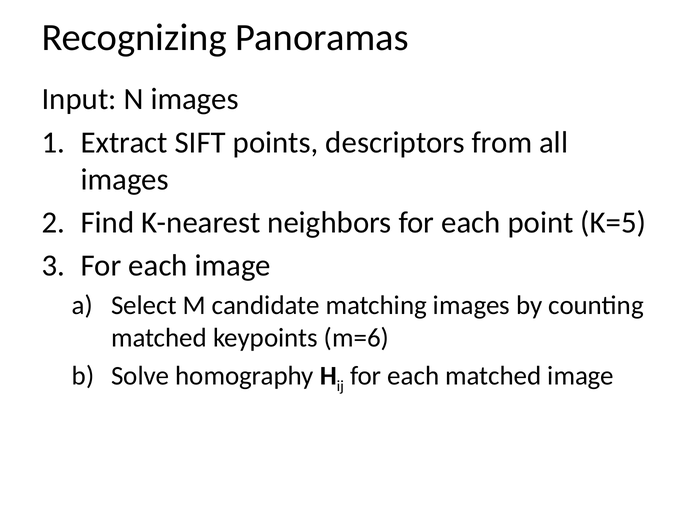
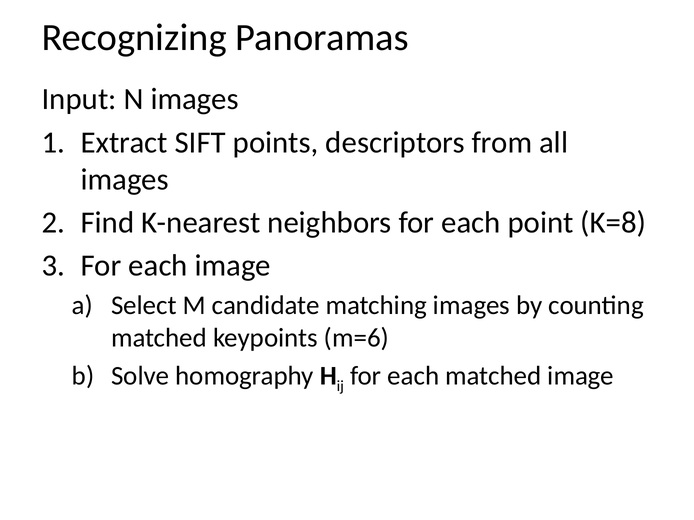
K=5: K=5 -> K=8 (613, 223)
